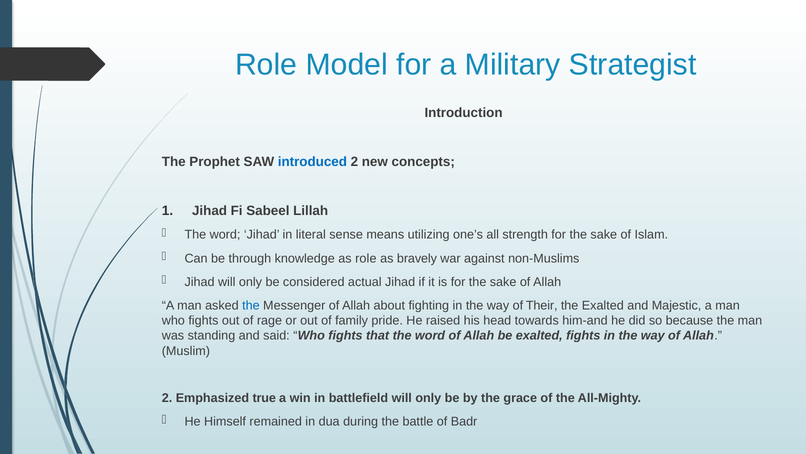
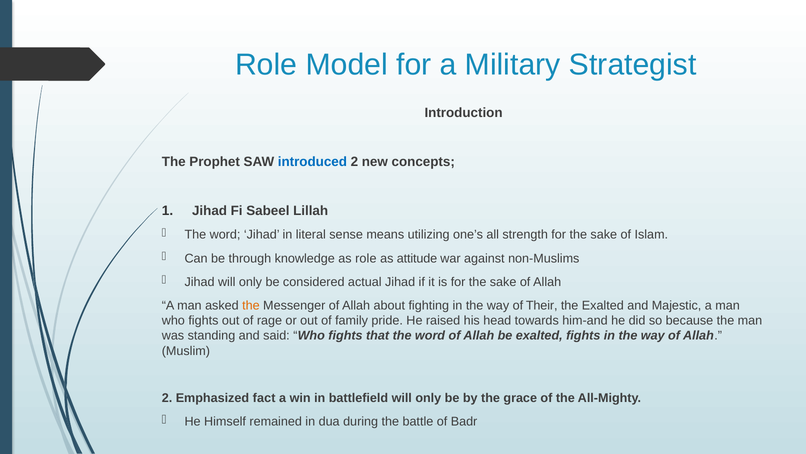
bravely: bravely -> attitude (417, 258)
the colour: blue -> orange (251, 305)
true: true -> fact (264, 397)
